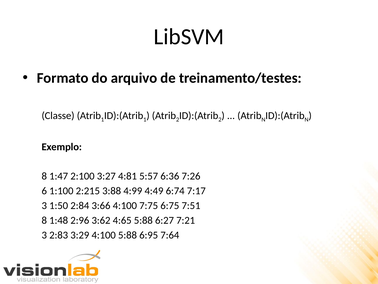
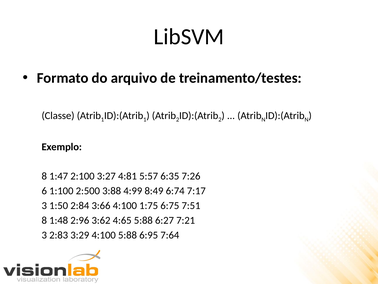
6:36: 6:36 -> 6:35 (170, 176)
2:215: 2:215 -> 2:500 (88, 191)
4:49: 4:49 -> 8:49 (154, 191)
7:75: 7:75 -> 1:75 (149, 205)
